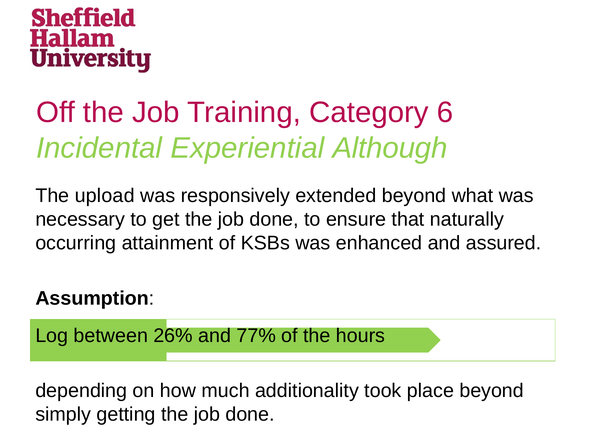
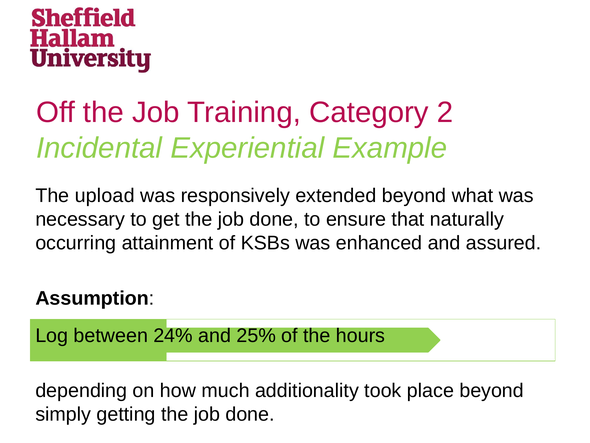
6: 6 -> 2 (445, 112)
Although: Although -> Example (390, 148)
26%: 26% -> 24% (173, 335)
77%: 77% -> 25% (256, 335)
